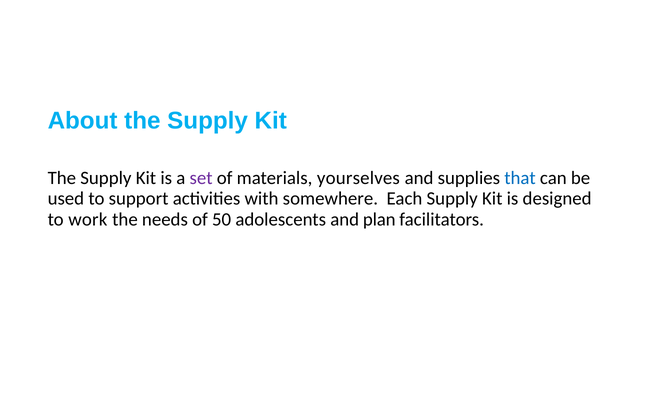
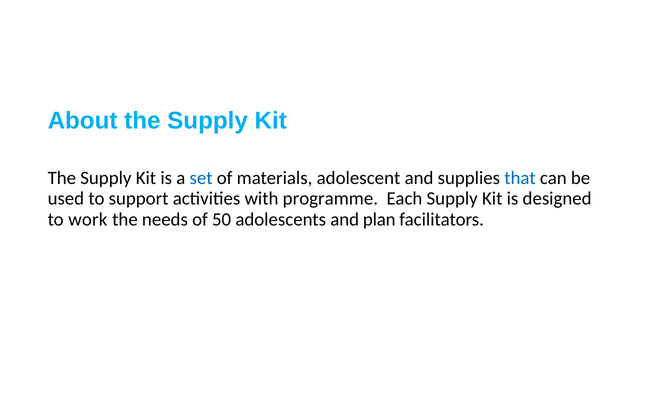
set colour: purple -> blue (201, 178)
yourselves: yourselves -> adolescent (359, 178)
somewhere: somewhere -> programme (330, 199)
